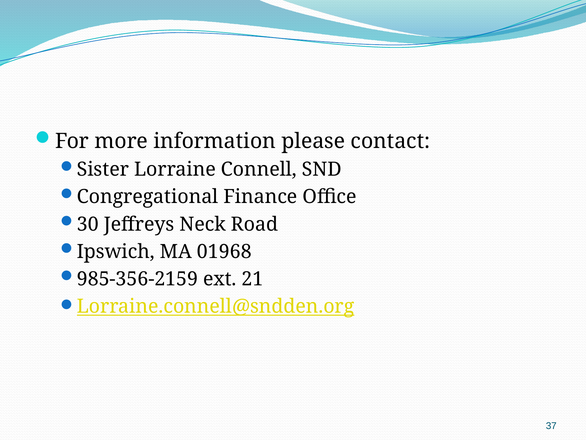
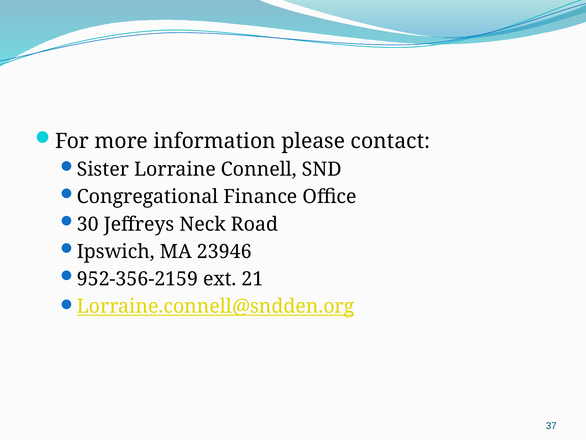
01968: 01968 -> 23946 (224, 251)
985-356-2159: 985-356-2159 -> 952-356-2159 (137, 279)
